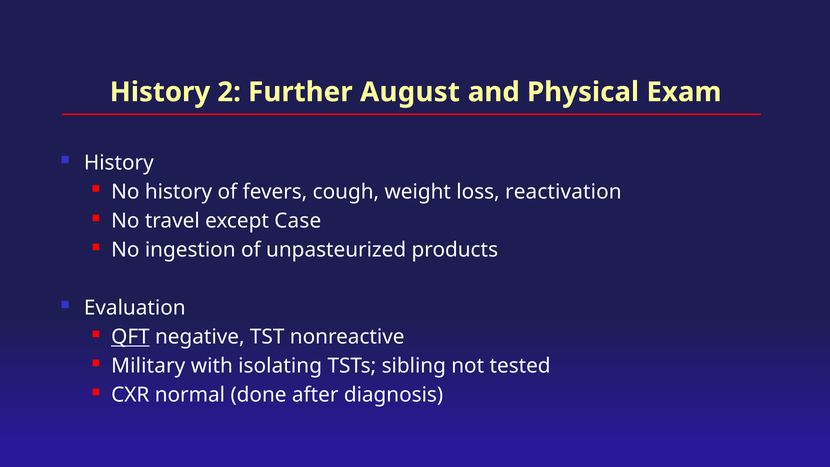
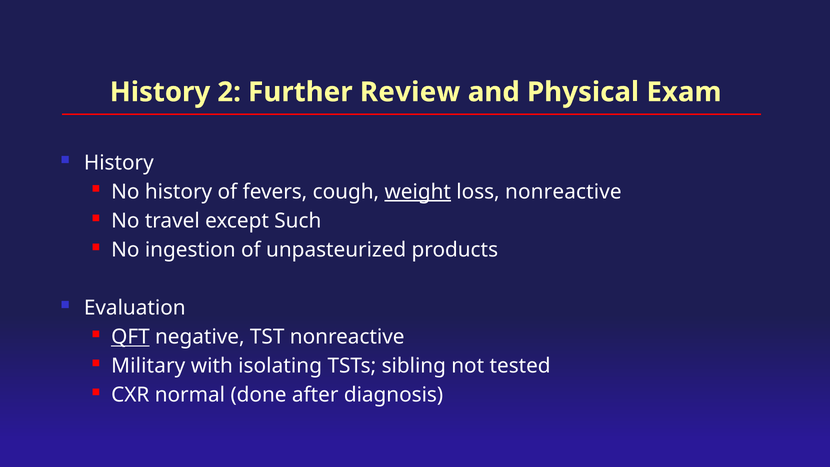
August: August -> Review (410, 92)
weight underline: none -> present (418, 192)
loss reactivation: reactivation -> nonreactive (563, 192)
Case: Case -> Such (298, 221)
